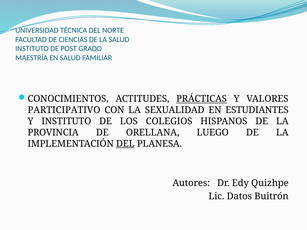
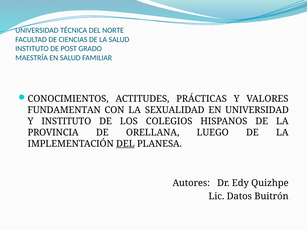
PRÁCTICAS underline: present -> none (202, 99)
PARTICIPATIVO: PARTICIPATIVO -> FUNDAMENTAN (64, 110)
EN ESTUDIANTES: ESTUDIANTES -> UNIVERSIDAD (257, 110)
